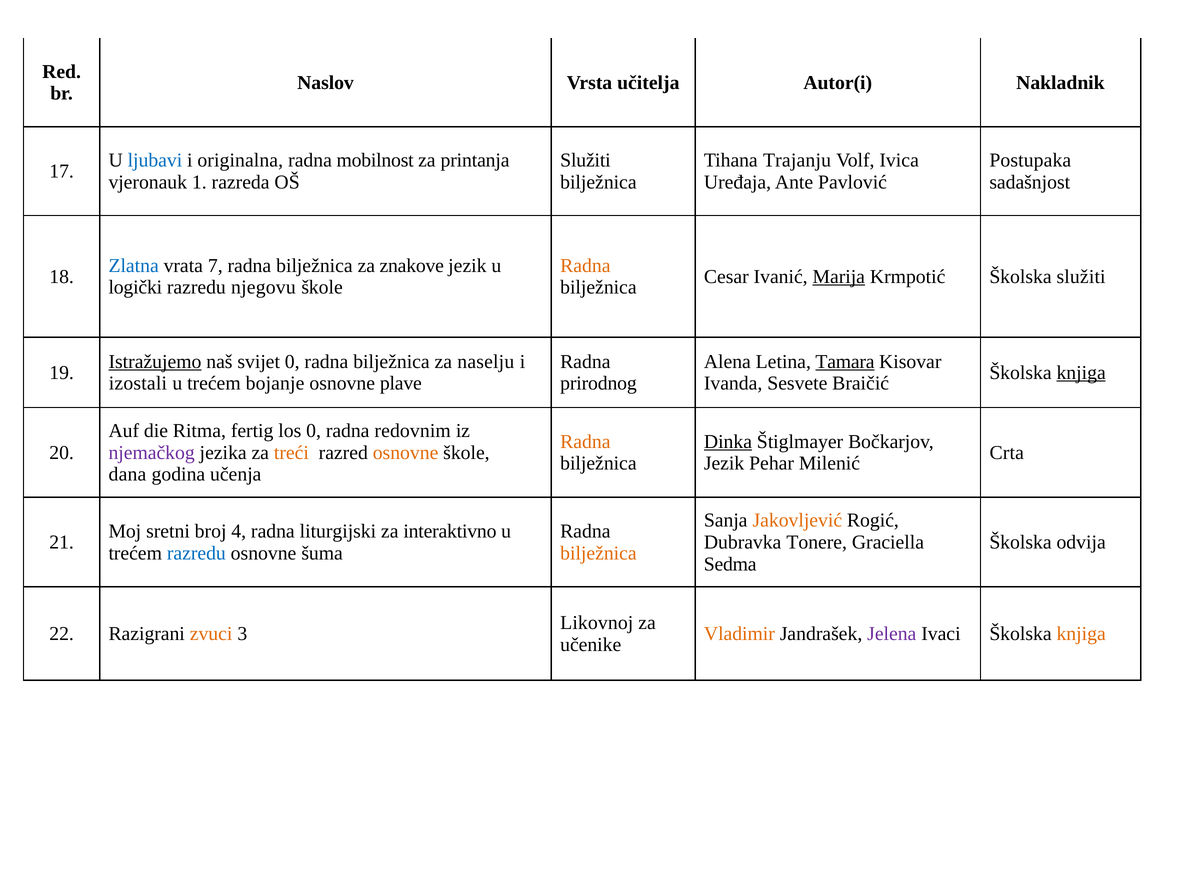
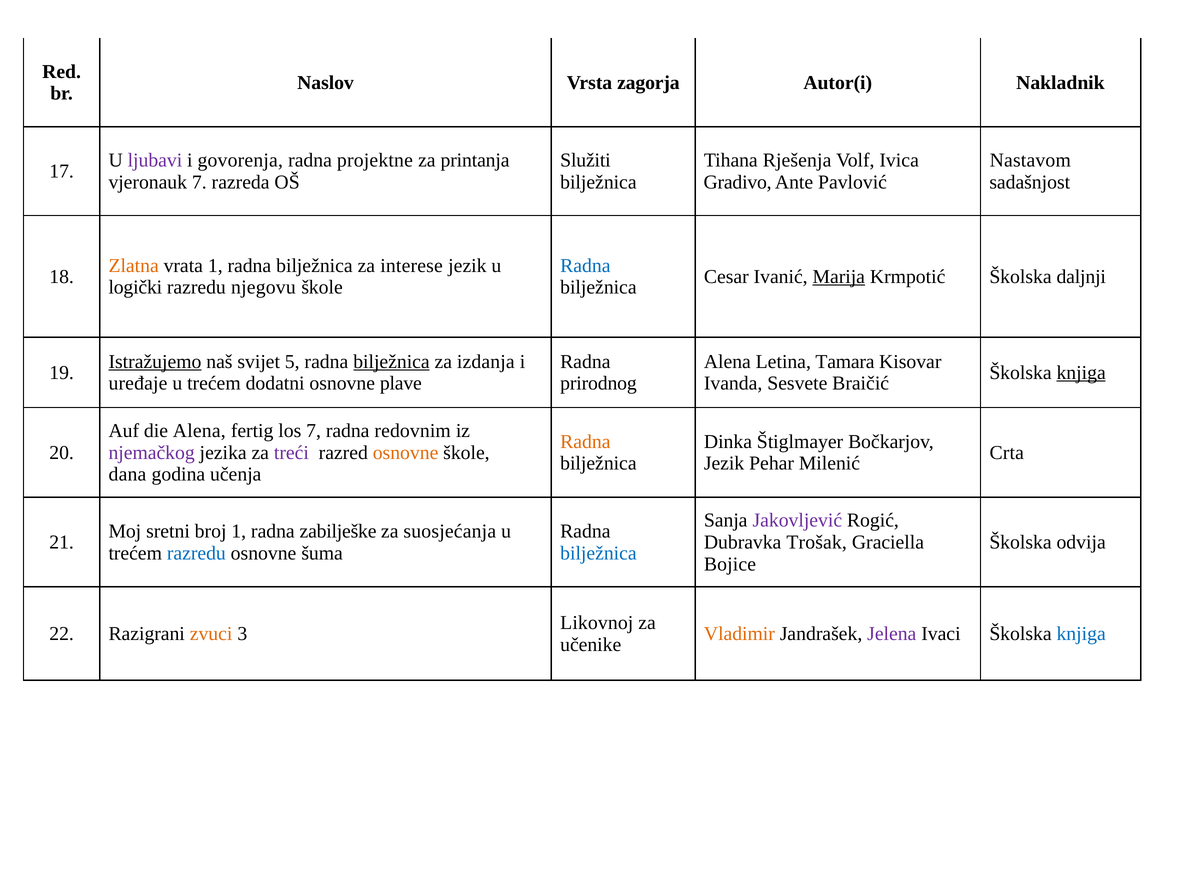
učitelja: učitelja -> zagorja (648, 83)
ljubavi colour: blue -> purple (155, 160)
originalna: originalna -> govorenja (240, 160)
mobilnost: mobilnost -> projektne (375, 160)
Trajanju: Trajanju -> Rješenja (797, 160)
Postupaka: Postupaka -> Nastavom (1030, 160)
vjeronauk 1: 1 -> 7 (199, 182)
Uređaja: Uređaja -> Gradivo (738, 182)
Zlatna colour: blue -> orange (134, 266)
vrata 7: 7 -> 1 (215, 266)
znakove: znakove -> interese (412, 266)
Radna colour: orange -> blue (585, 266)
Školska služiti: služiti -> daljnji (1081, 277)
svijet 0: 0 -> 5 (292, 362)
bilježnica underline: none -> present (391, 362)
naselju: naselju -> izdanja (486, 362)
Tamara underline: present -> none (845, 362)
izostali: izostali -> uređaje (138, 384)
bojanje: bojanje -> dodatni (275, 384)
die Ritma: Ritma -> Alena (199, 431)
los 0: 0 -> 7 (314, 431)
Dinka underline: present -> none (728, 442)
treći colour: orange -> purple (291, 453)
Jakovljević colour: orange -> purple (797, 520)
broj 4: 4 -> 1 (239, 531)
liturgijski: liturgijski -> zabilješke (338, 531)
interaktivno: interaktivno -> suosjećanja (450, 531)
Tonere: Tonere -> Trošak (817, 542)
bilježnica colour: orange -> blue (598, 553)
Sedma: Sedma -> Bojice (730, 564)
knjiga colour: orange -> blue (1081, 634)
